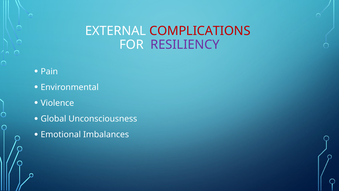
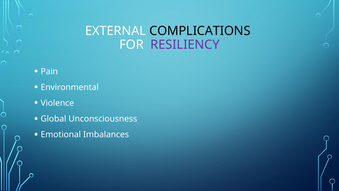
COMPLICATIONS colour: red -> black (200, 31)
